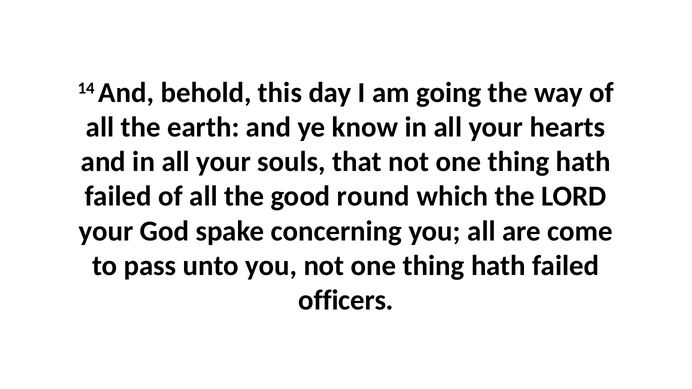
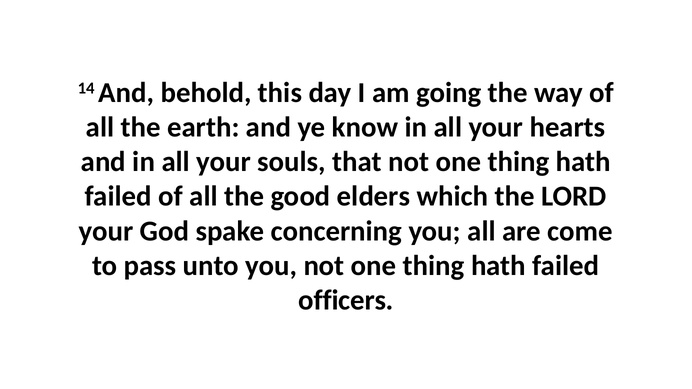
round: round -> elders (374, 197)
